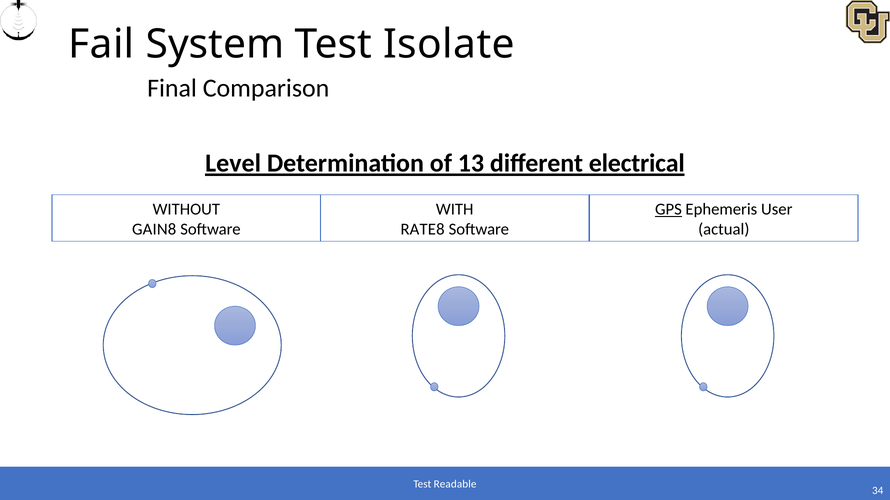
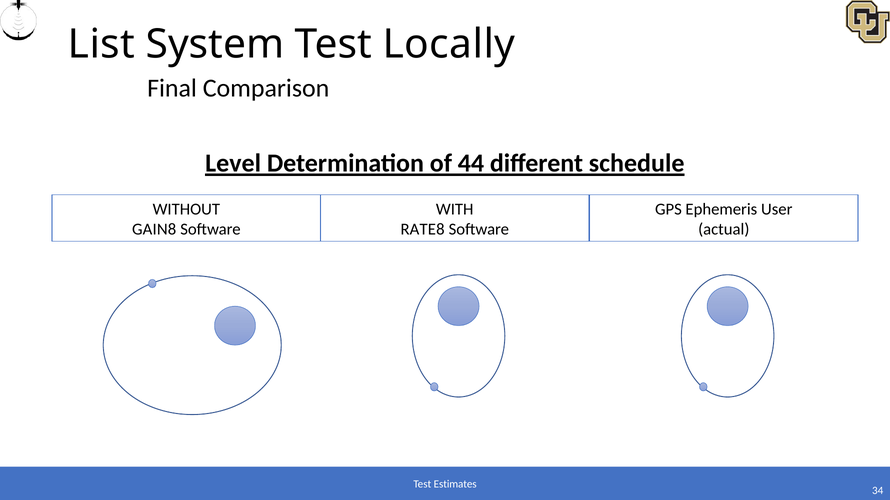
Fail: Fail -> List (101, 44)
Isolate: Isolate -> Locally (449, 44)
13: 13 -> 44 (471, 164)
electrical: electrical -> schedule (637, 164)
GPS underline: present -> none (668, 209)
Readable: Readable -> Estimates (455, 485)
